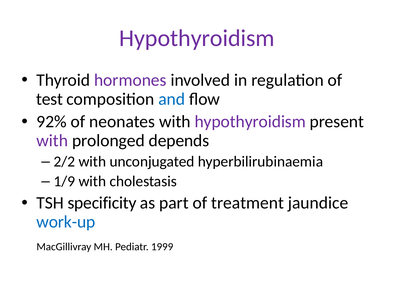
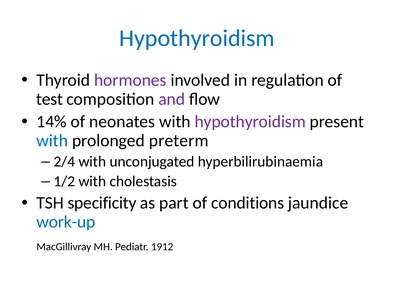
Hypothyroidism colour: purple -> blue (197, 38)
and colour: blue -> purple (172, 99)
92%: 92% -> 14% (52, 122)
with colour: purple -> blue (52, 141)
depends: depends -> preterm (179, 141)
2/2: 2/2 -> 2/4 (64, 162)
1/9: 1/9 -> 1/2 (64, 182)
treatment: treatment -> conditions (248, 203)
1999: 1999 -> 1912 (162, 247)
